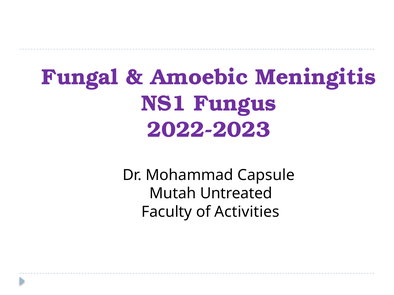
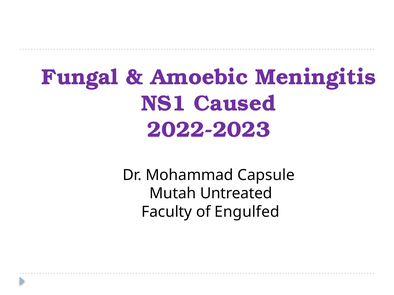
Fungus: Fungus -> Caused (235, 104)
Activities: Activities -> Engulfed (247, 212)
